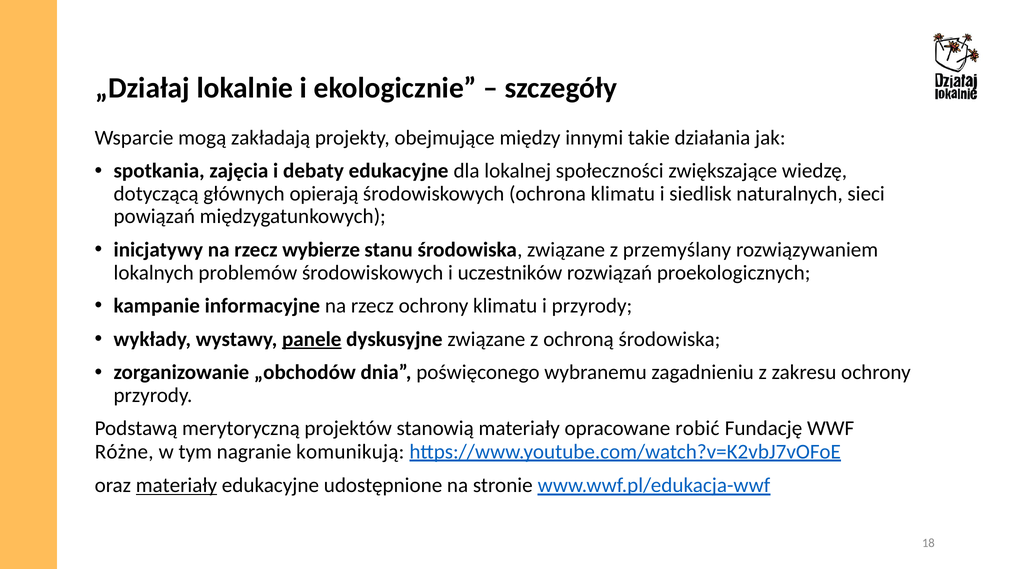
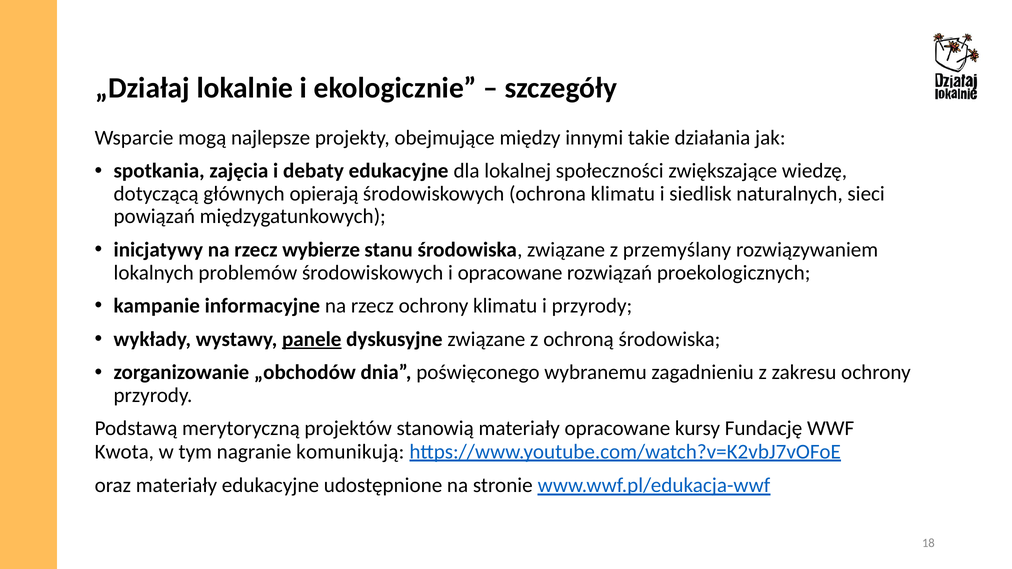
zakładają: zakładają -> najlepsze (271, 138)
i uczestników: uczestników -> opracowane (510, 273)
robić: robić -> kursy (698, 429)
Różne: Różne -> Kwota (124, 452)
materiały underline: present -> none (176, 486)
